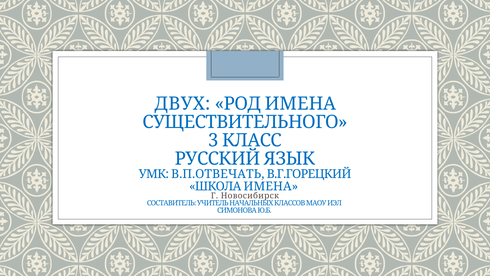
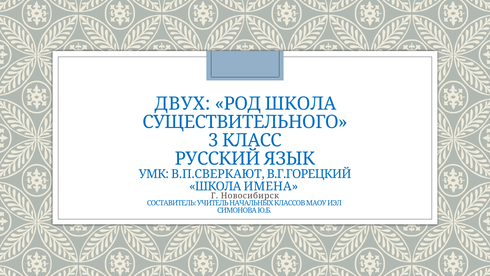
РОД ИМЕНА: ИМЕНА -> ШКОЛА (301, 104)
В.П.ОТВЕЧАТЬ: В.П.ОТВЕЧАТЬ -> В.П.СВЕРКАЮТ (218, 174)
